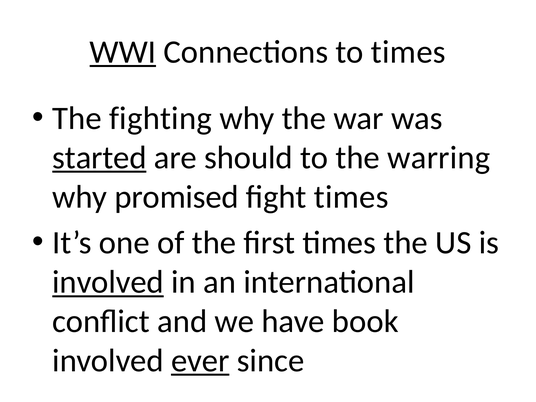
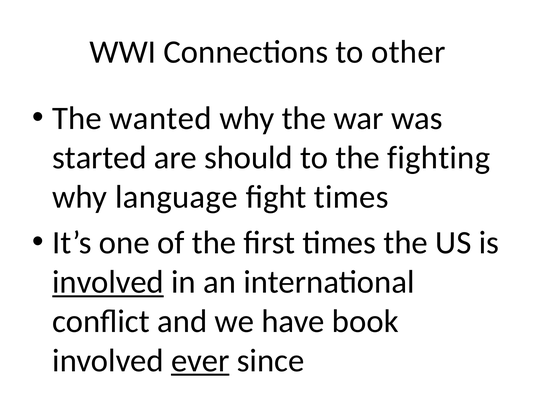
WWI underline: present -> none (123, 52)
to times: times -> other (408, 52)
fighting: fighting -> wanted (160, 118)
started underline: present -> none (99, 158)
warring: warring -> fighting (439, 158)
promised: promised -> language (176, 197)
